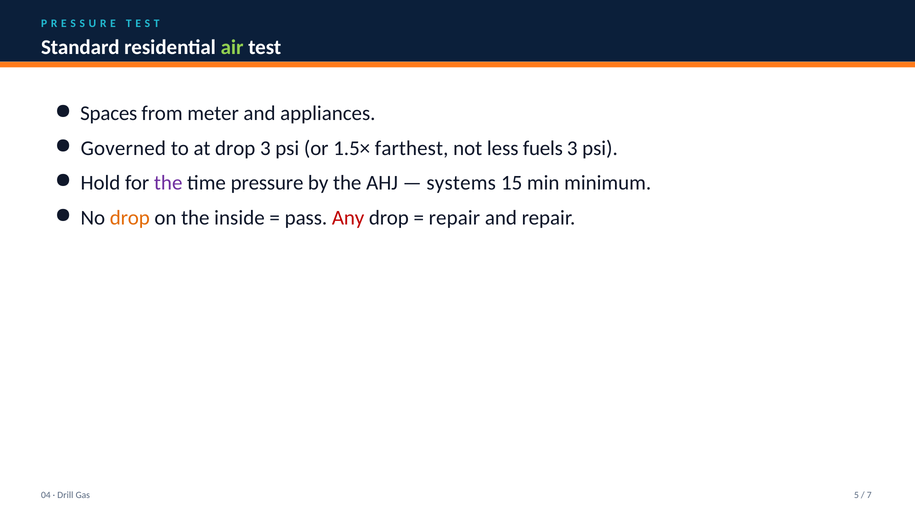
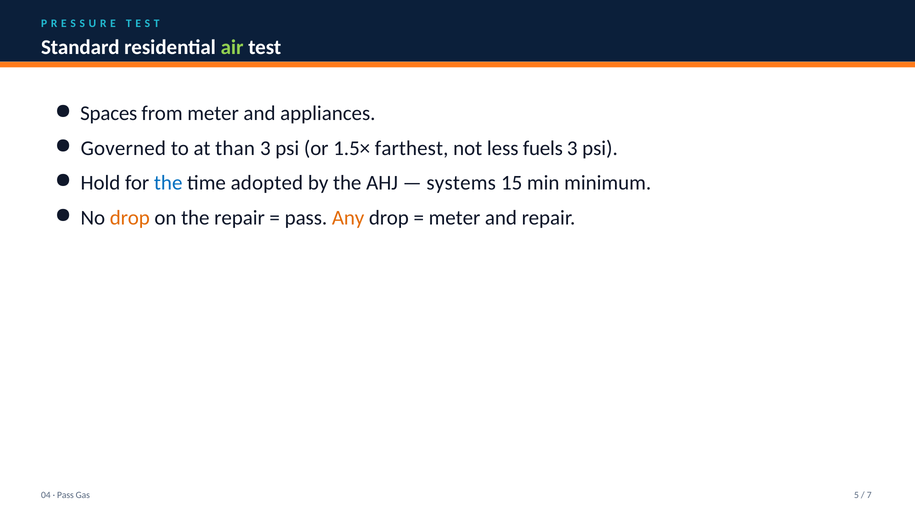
at drop: drop -> than (235, 148)
the colour: purple -> blue (168, 183)
pressure: pressure -> adopted (267, 183)
the inside: inside -> repair (240, 218)
Any colour: red -> orange (348, 218)
repair: repair -> meter (454, 218)
Drill: Drill -> Pass (65, 495)
